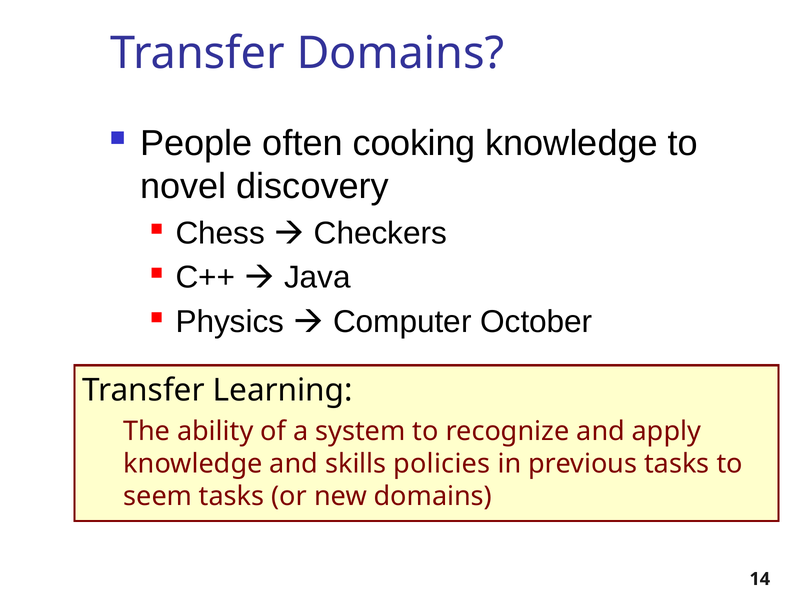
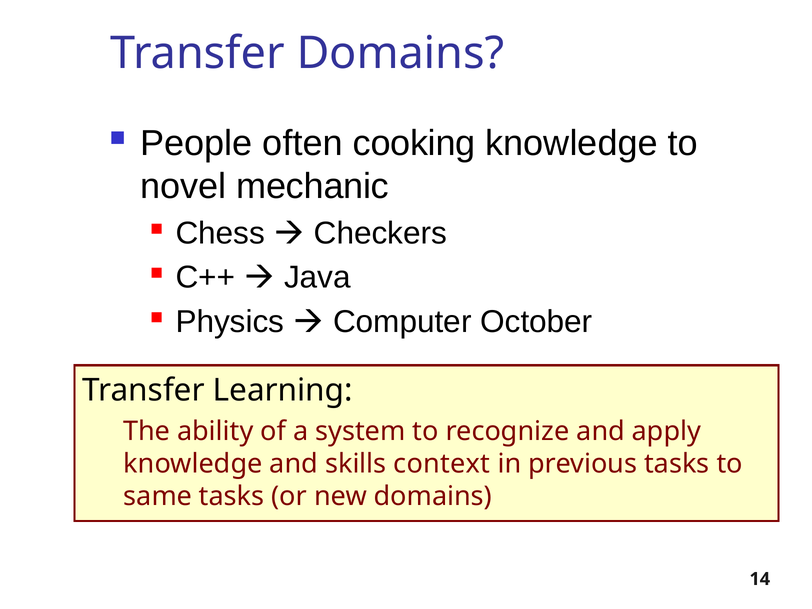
discovery: discovery -> mechanic (313, 187)
policies: policies -> context (442, 464)
seem: seem -> same (158, 497)
